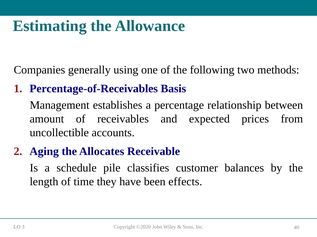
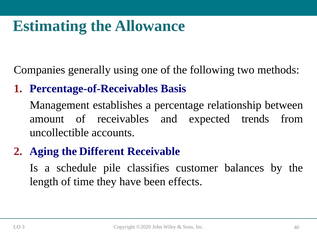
prices: prices -> trends (255, 119)
Allocates: Allocates -> Different (102, 152)
